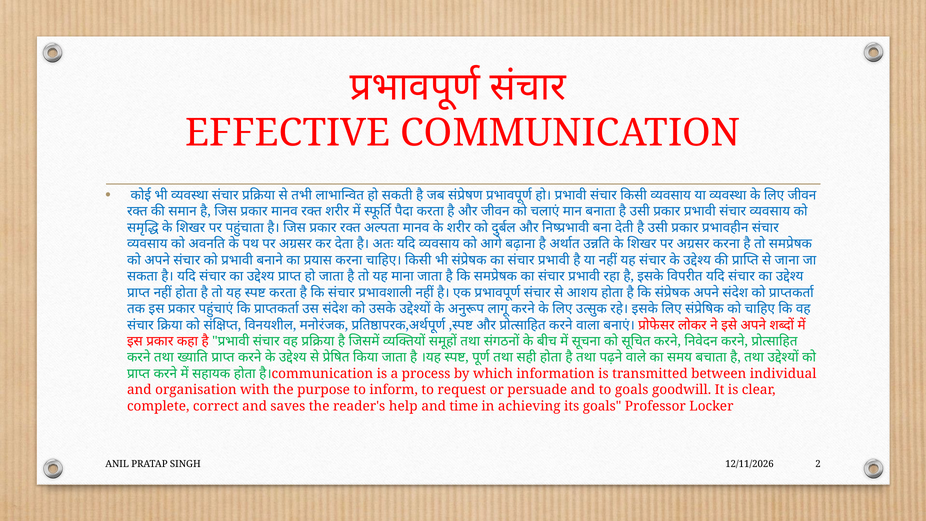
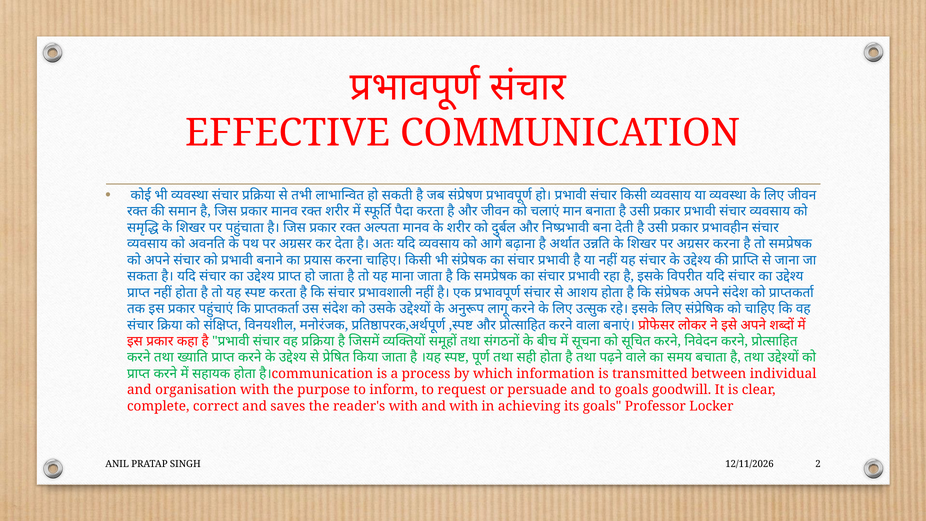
reader's help: help -> with (403, 406)
and time: time -> with (464, 406)
